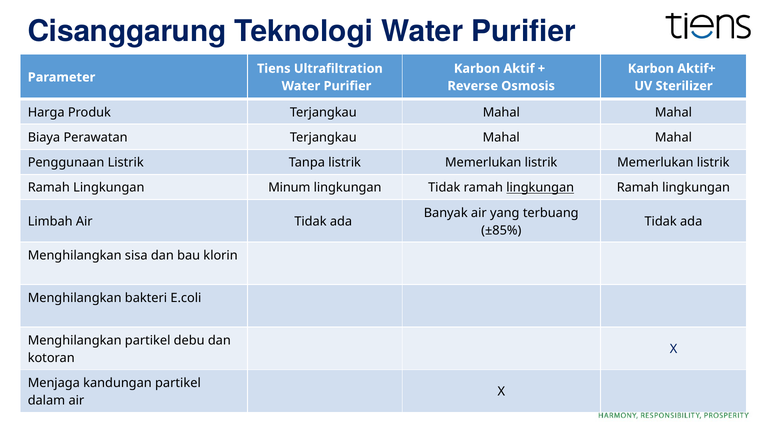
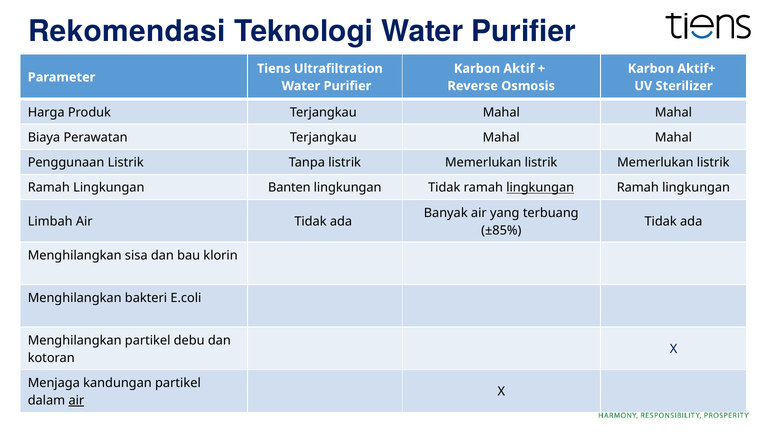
Cisanggarung: Cisanggarung -> Rekomendasi (127, 31)
Minum: Minum -> Banten (289, 188)
air underline: none -> present (76, 400)
